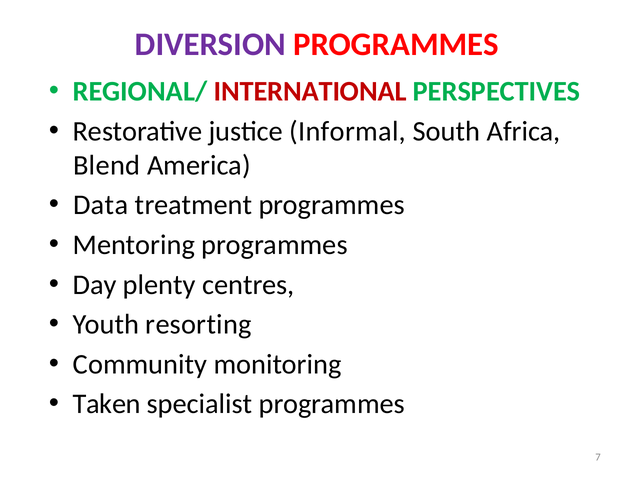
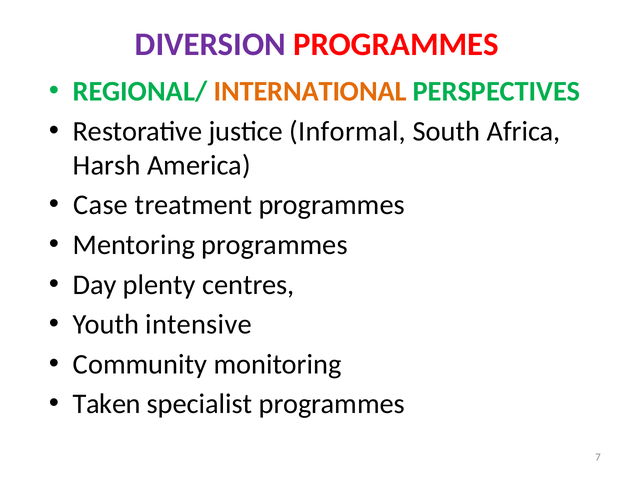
INTERNATIONAL colour: red -> orange (310, 91)
Blend: Blend -> Harsh (107, 165)
Data: Data -> Case (101, 205)
resorting: resorting -> intensive (199, 325)
